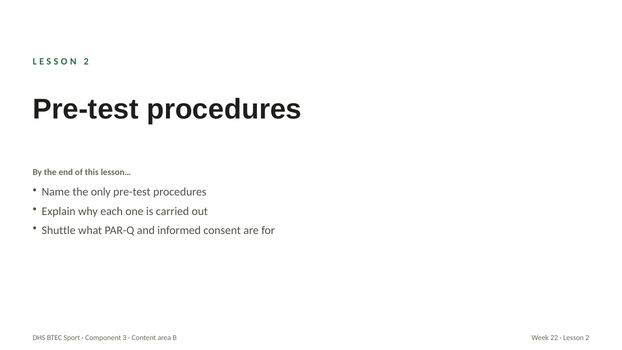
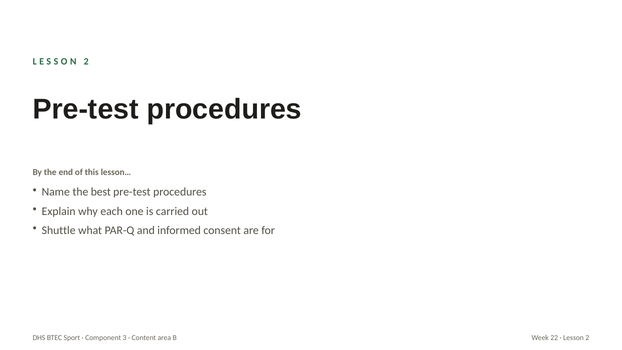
only: only -> best (101, 192)
